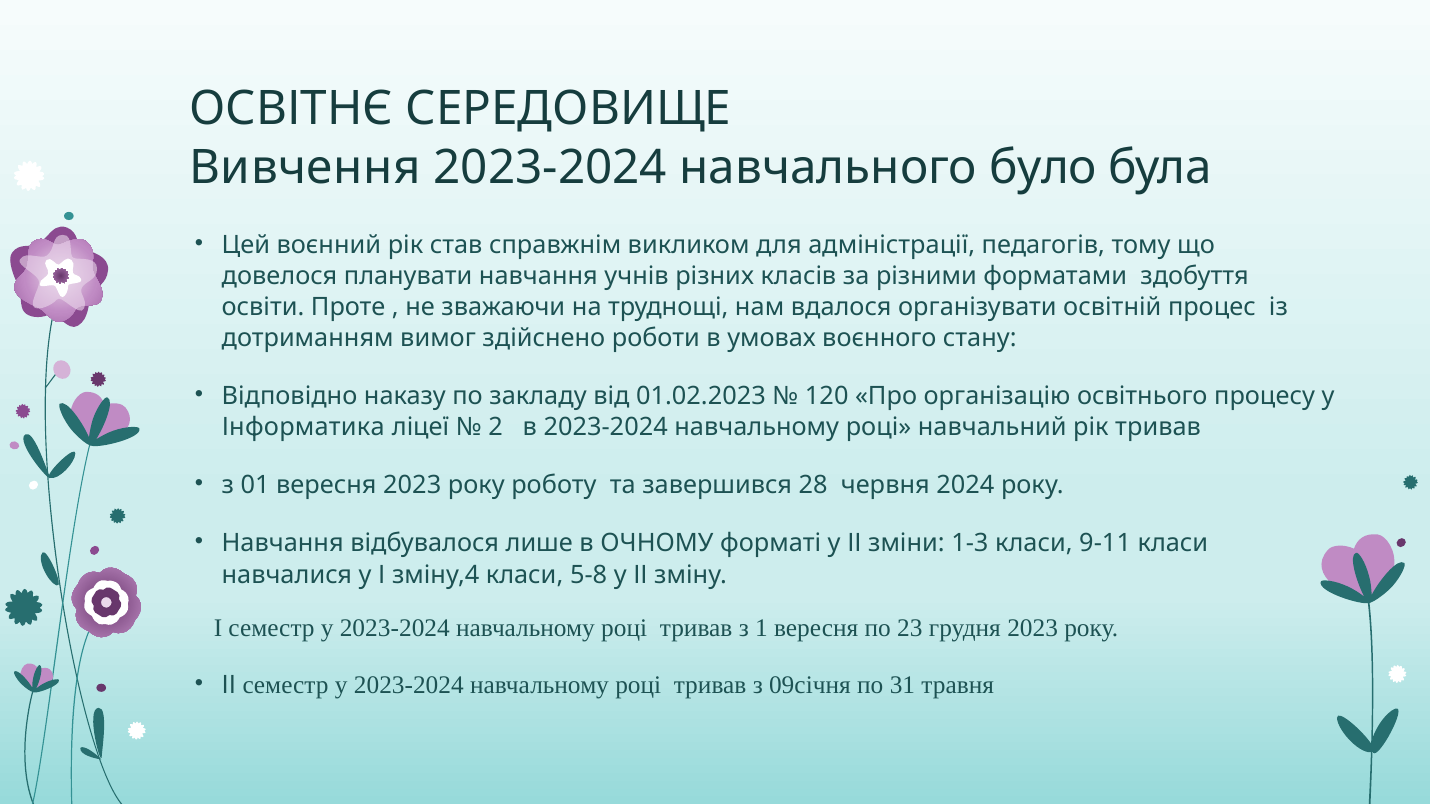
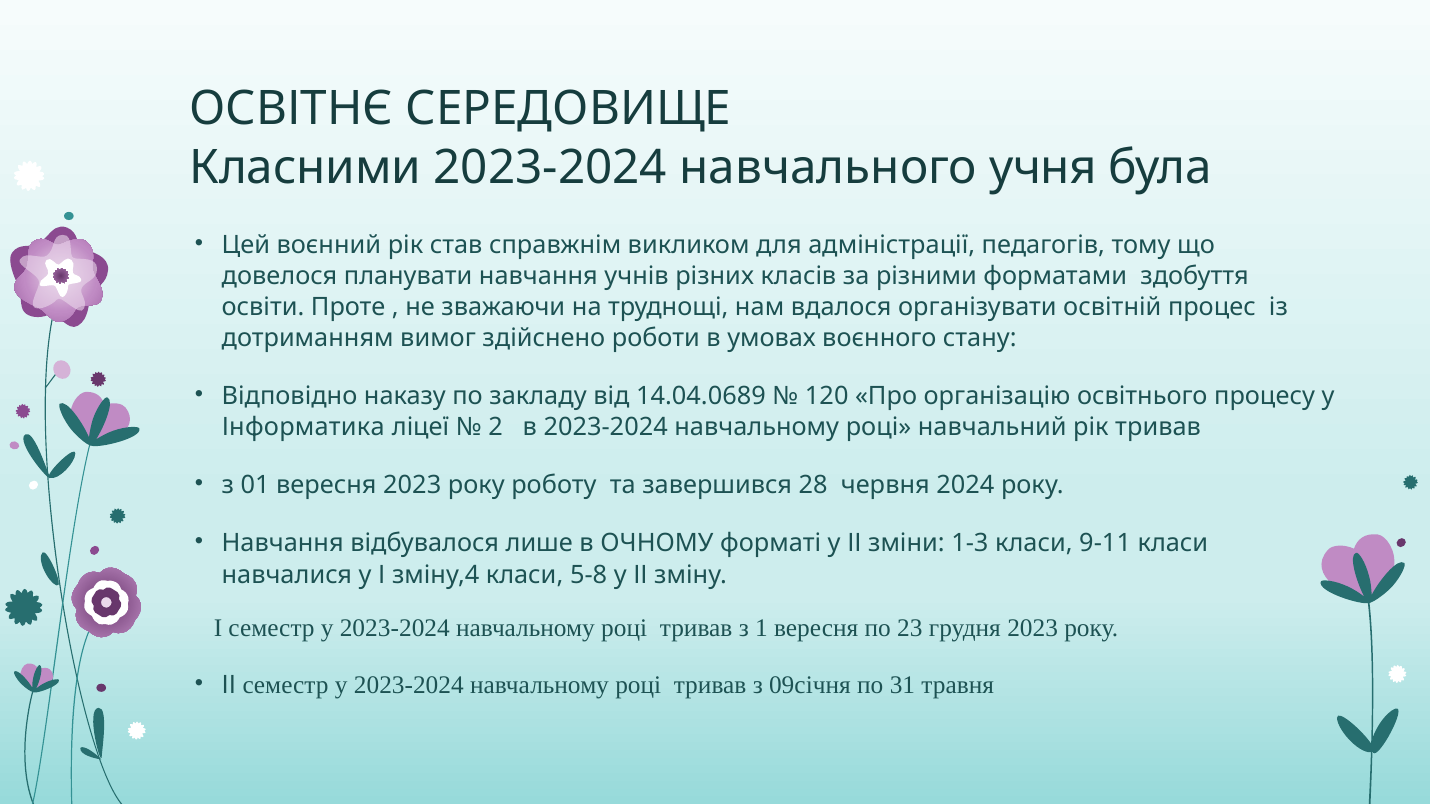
Вивчення: Вивчення -> Класними (305, 168)
було: було -> учня (1043, 168)
01.02.2023: 01.02.2023 -> 14.04.0689 (701, 397)
